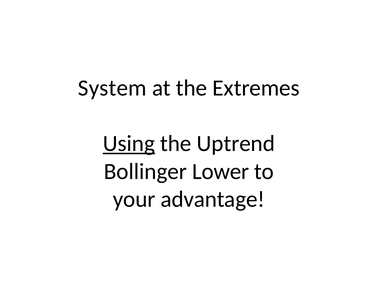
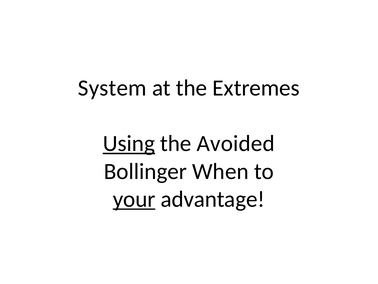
Uptrend: Uptrend -> Avoided (236, 143)
Lower: Lower -> When (220, 171)
your underline: none -> present (134, 199)
